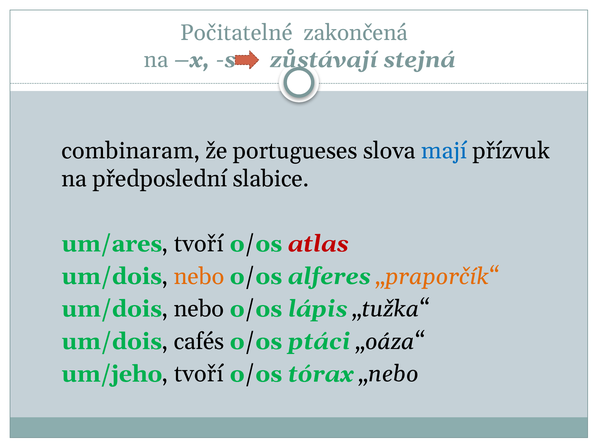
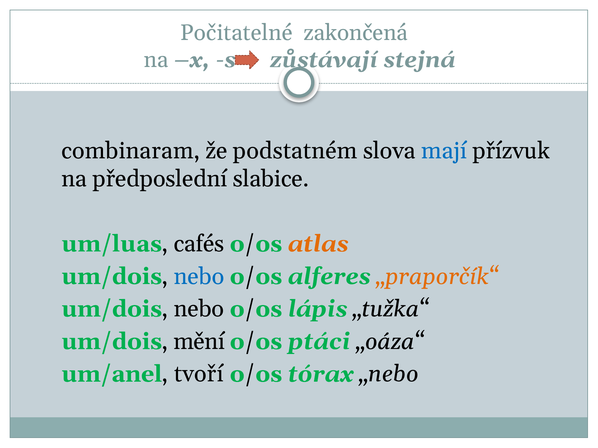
portugueses: portugueses -> podstatném (295, 151)
um/ares: um/ares -> um/luas (112, 244)
tvoří: tvoří -> cafés (199, 244)
atlas colour: red -> orange (318, 244)
nebo colour: orange -> blue (199, 277)
cafés: cafés -> mění (199, 342)
um/jeho: um/jeho -> um/anel (112, 374)
